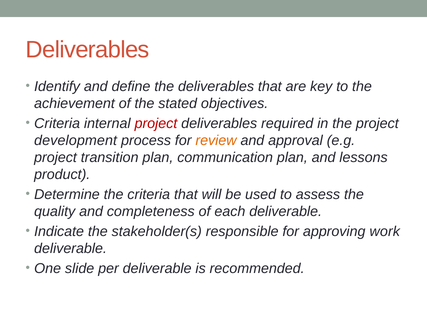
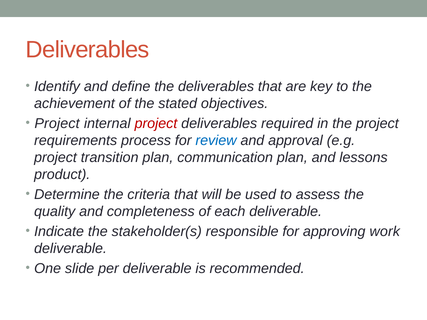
Criteria: Criteria -> Project (57, 123)
development: development -> requirements (76, 140)
review colour: orange -> blue (216, 140)
